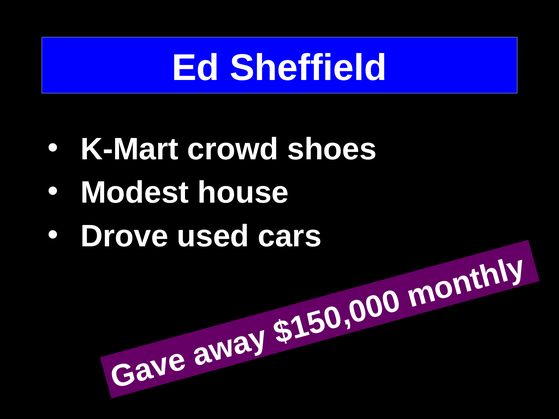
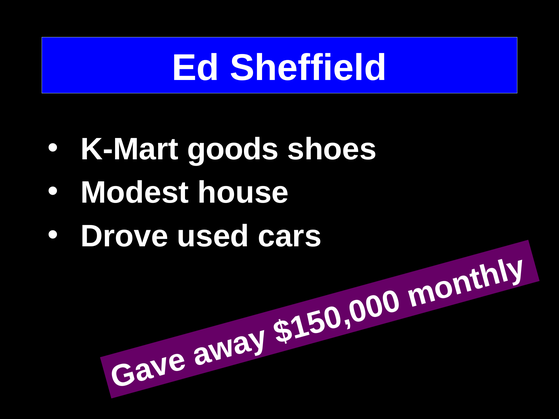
crowd: crowd -> goods (233, 149)
